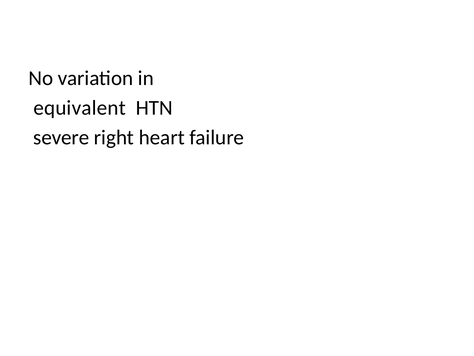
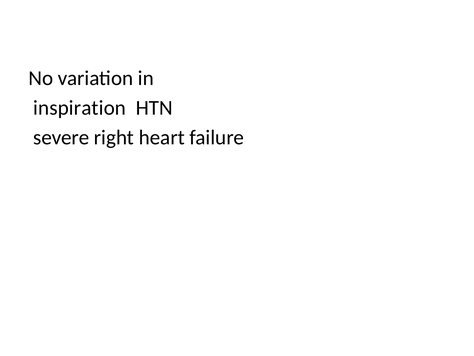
equivalent: equivalent -> inspiration (80, 108)
